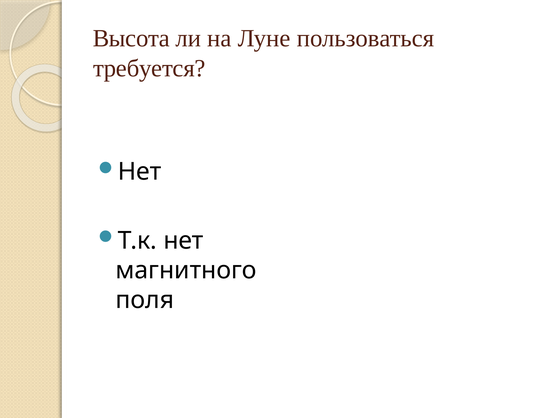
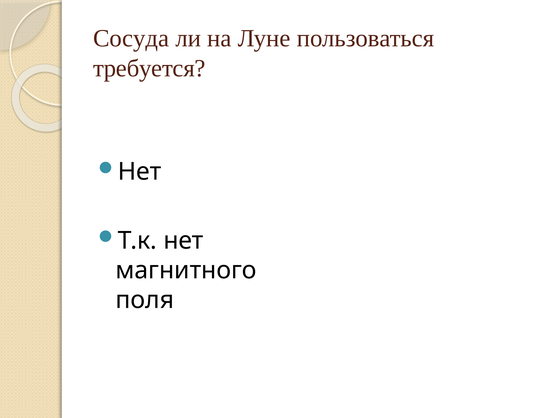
Высота: Высота -> Сосуда (131, 38)
